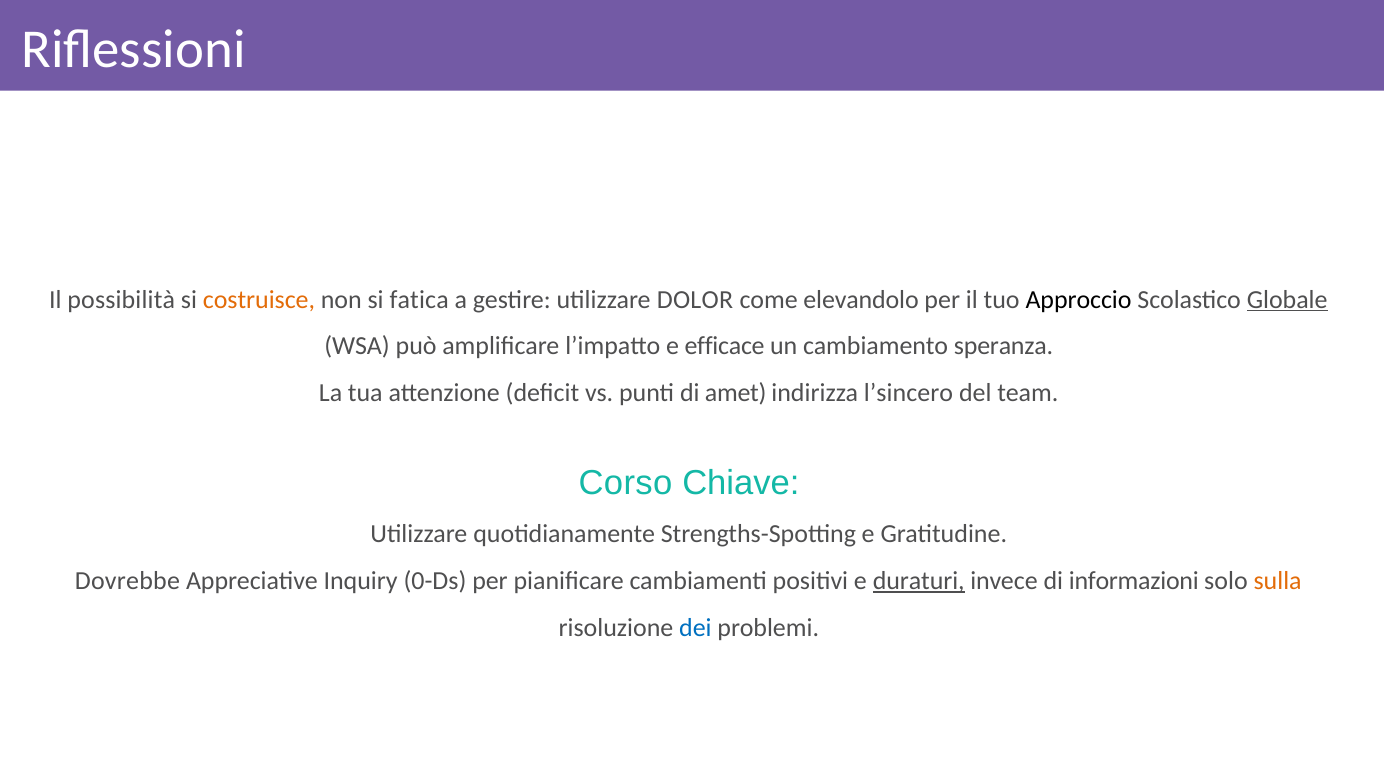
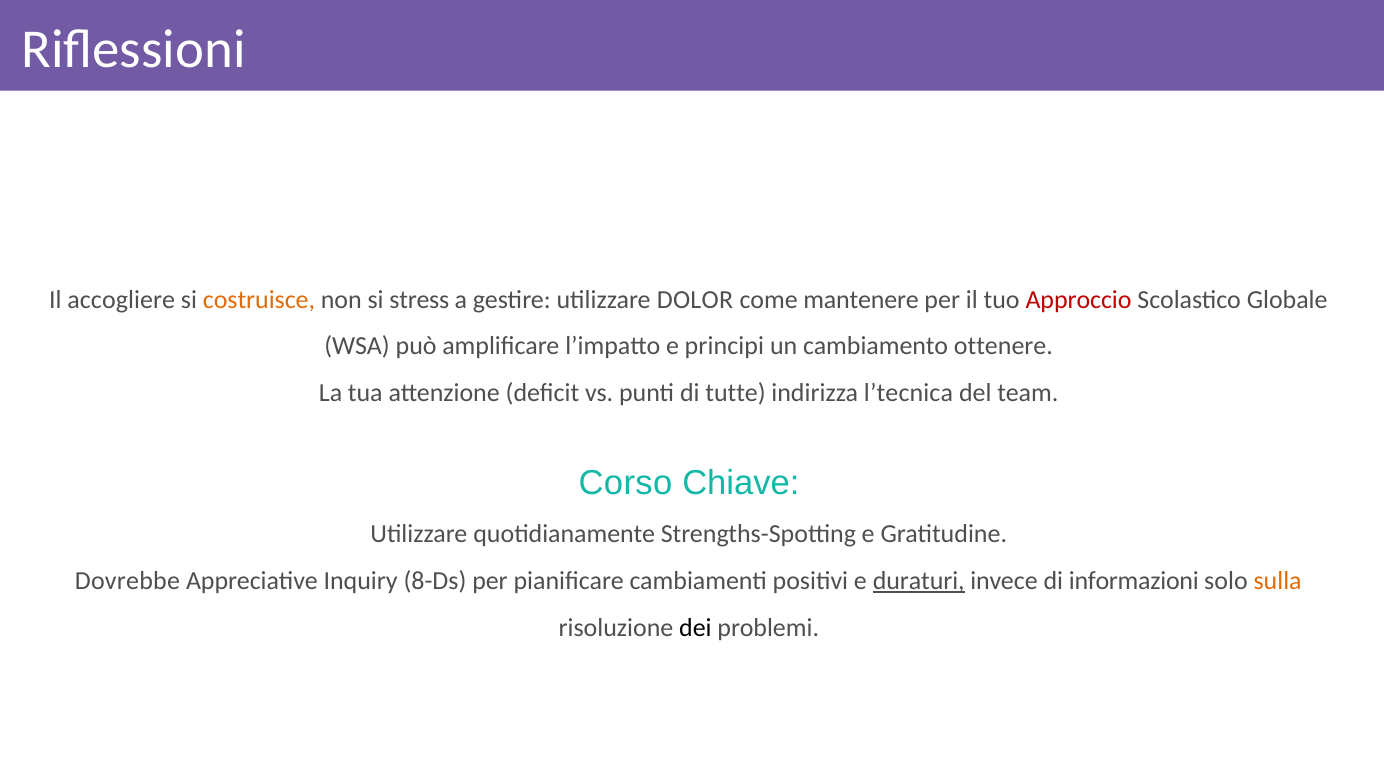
possibilità: possibilità -> accogliere (121, 299)
fatica: fatica -> stress (419, 299)
elevandolo: elevandolo -> mantenere (861, 299)
Approccio colour: black -> red (1079, 299)
Globale underline: present -> none (1287, 299)
efficace: efficace -> principi (724, 346)
speranza: speranza -> ottenere (1003, 346)
amet: amet -> tutte (736, 393)
l’sincero: l’sincero -> l’tecnica (908, 393)
0-Ds: 0-Ds -> 8-Ds (435, 581)
dei colour: blue -> black (695, 627)
